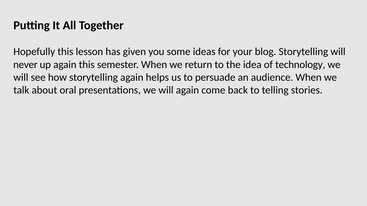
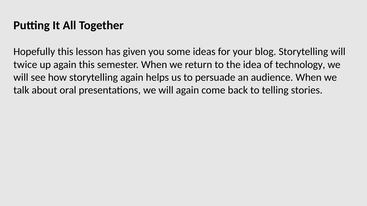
never: never -> twice (25, 65)
